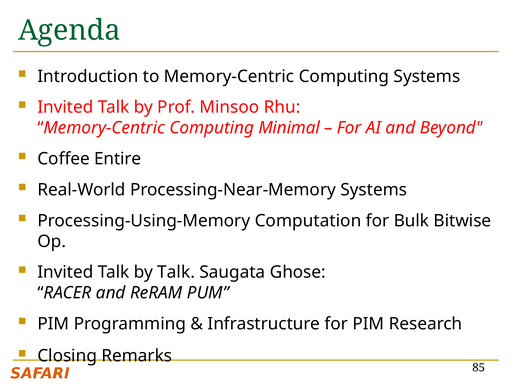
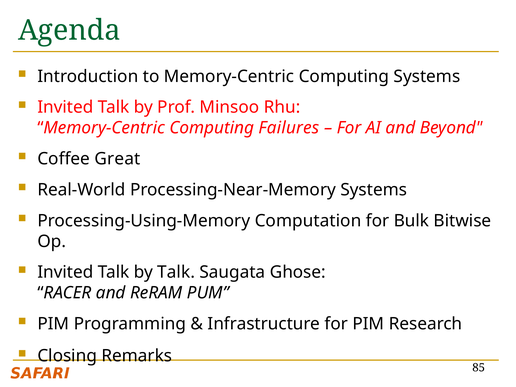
Minimal: Minimal -> Failures (289, 128)
Entire: Entire -> Great (117, 159)
